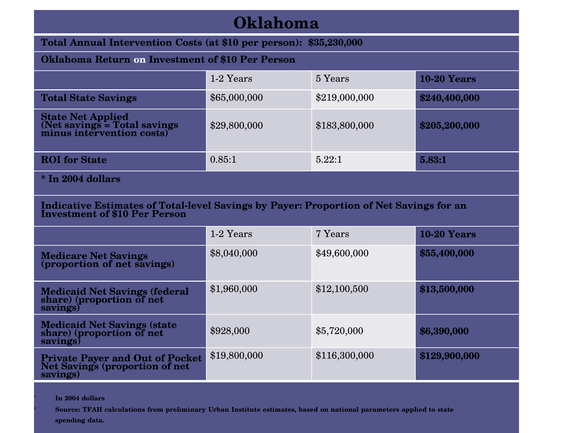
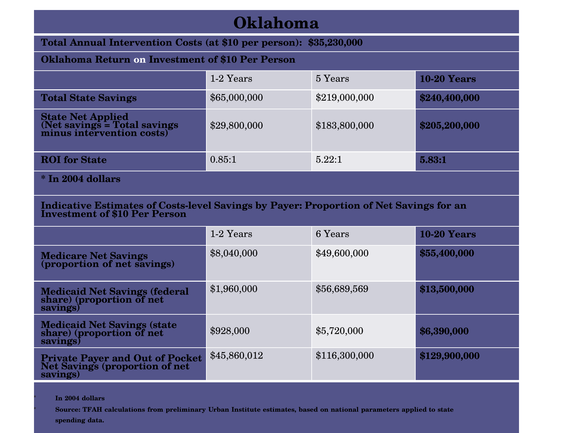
Total-level: Total-level -> Costs-level (185, 206)
7: 7 -> 6 (318, 234)
$12,100,500: $12,100,500 -> $56,689,569 (342, 289)
$19,800,000: $19,800,000 -> $45,860,012 (237, 355)
